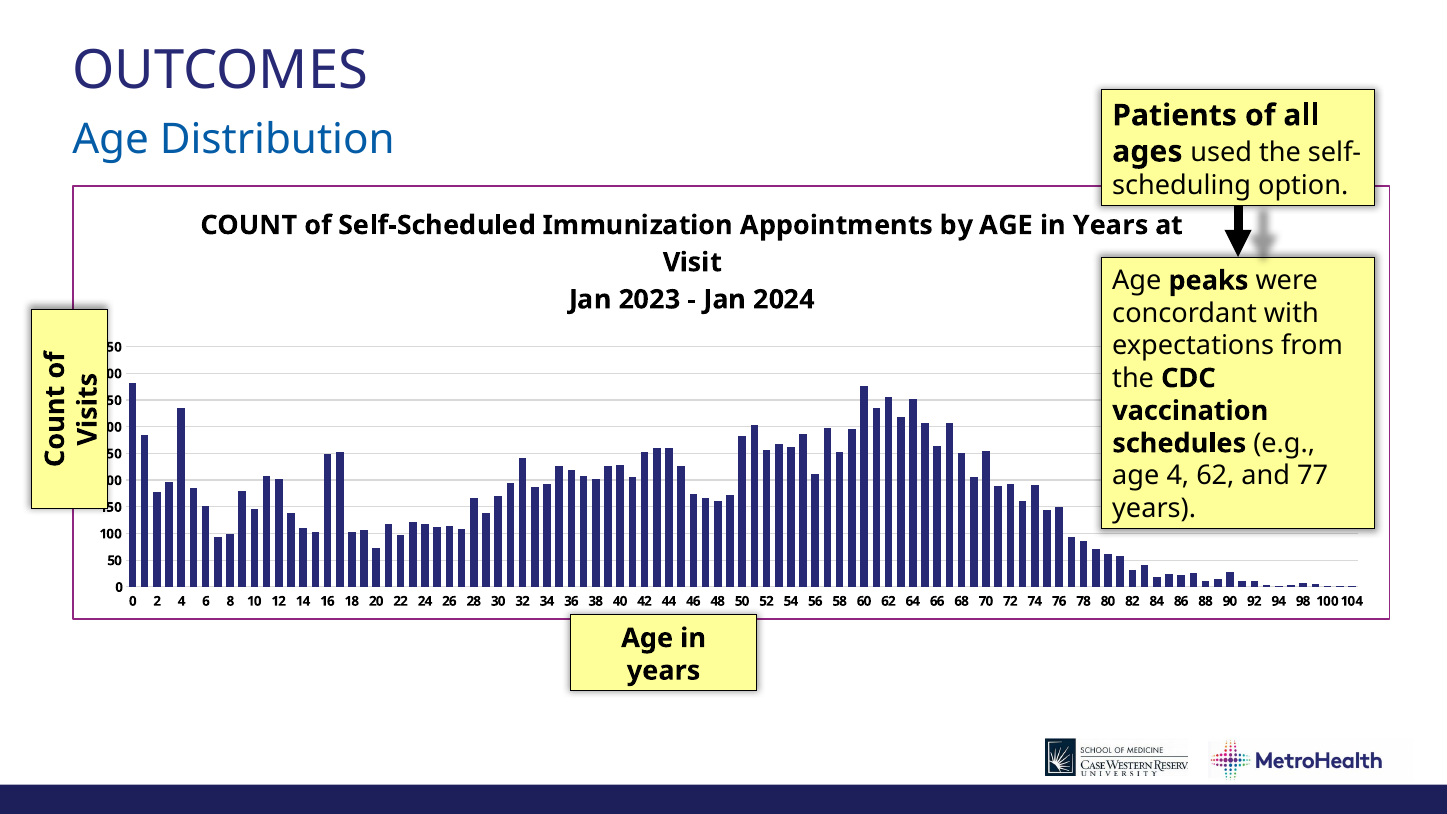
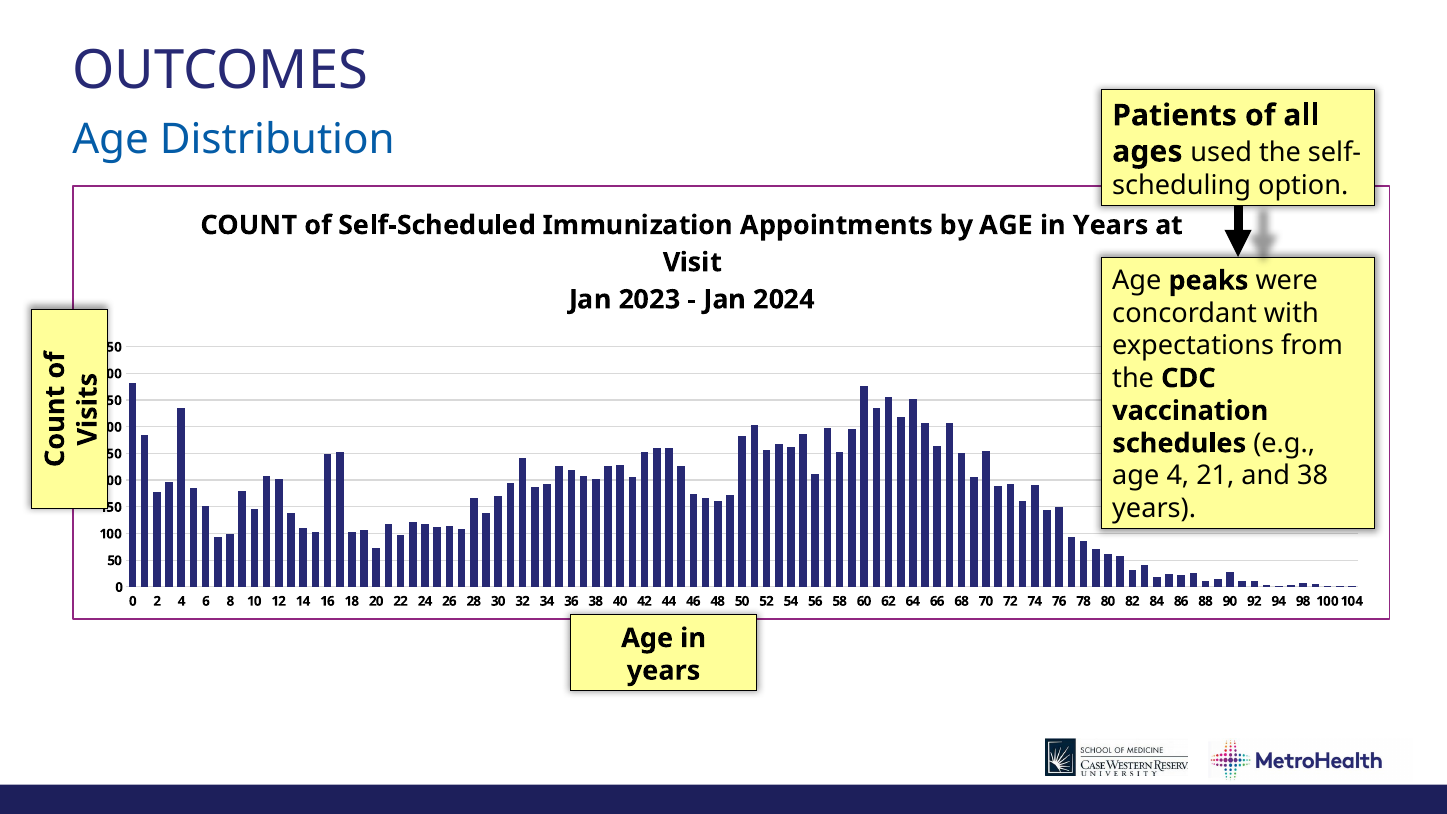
4 62: 62 -> 21 (1215, 476)
and 77: 77 -> 38 (1313, 476)
